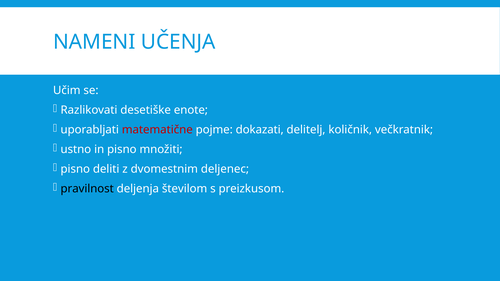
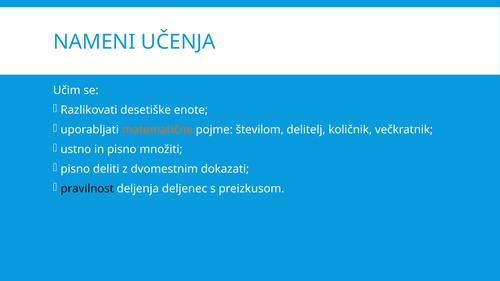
matematične colour: red -> orange (157, 130)
dokazati: dokazati -> številom (260, 130)
deljenec: deljenec -> dokazati (225, 169)
številom: številom -> deljenec (185, 189)
